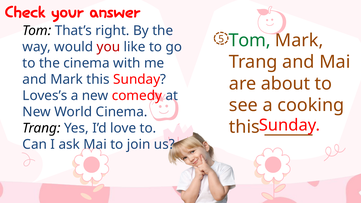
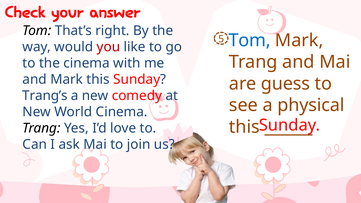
Tom colour: green -> blue (250, 40)
about: about -> guess (286, 84)
Loves’s: Loves’s -> Trang’s (45, 96)
cooking: cooking -> physical (311, 105)
